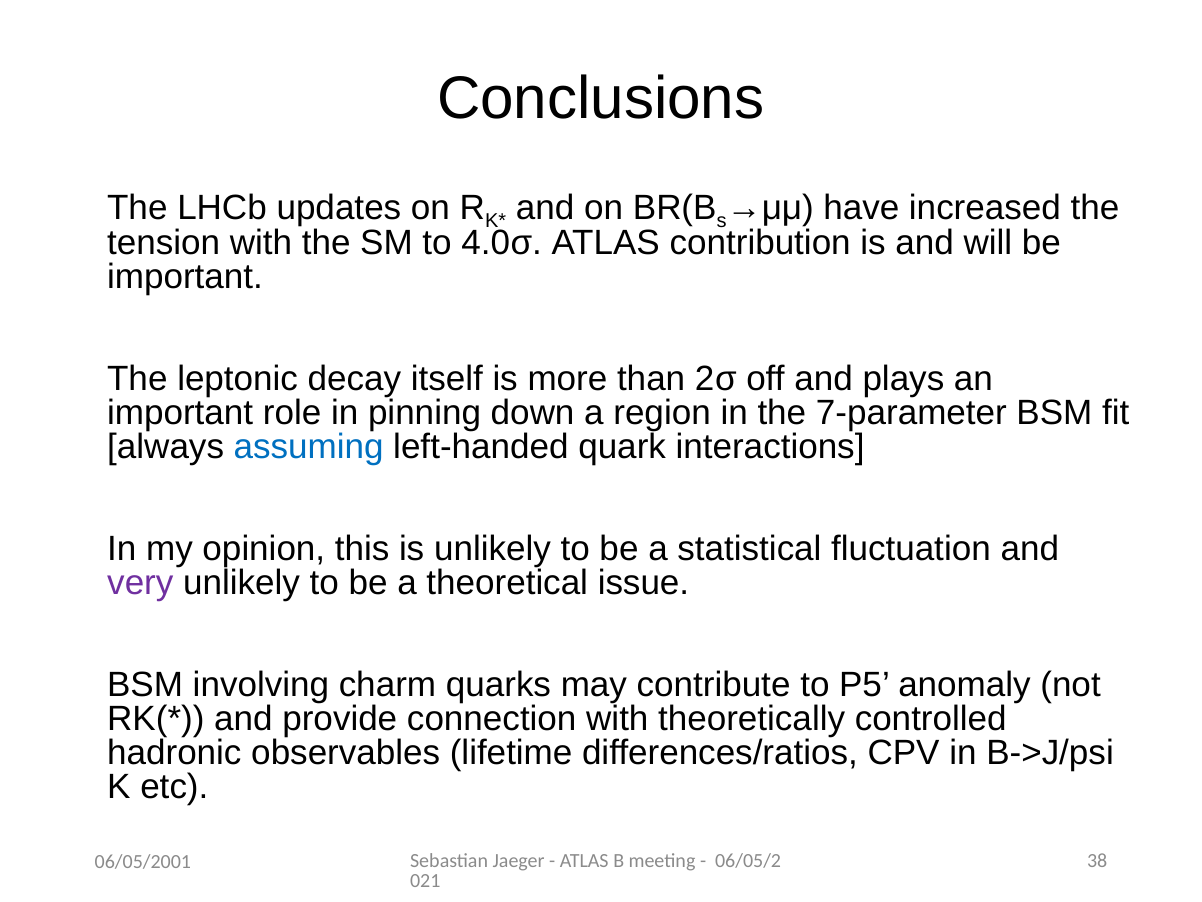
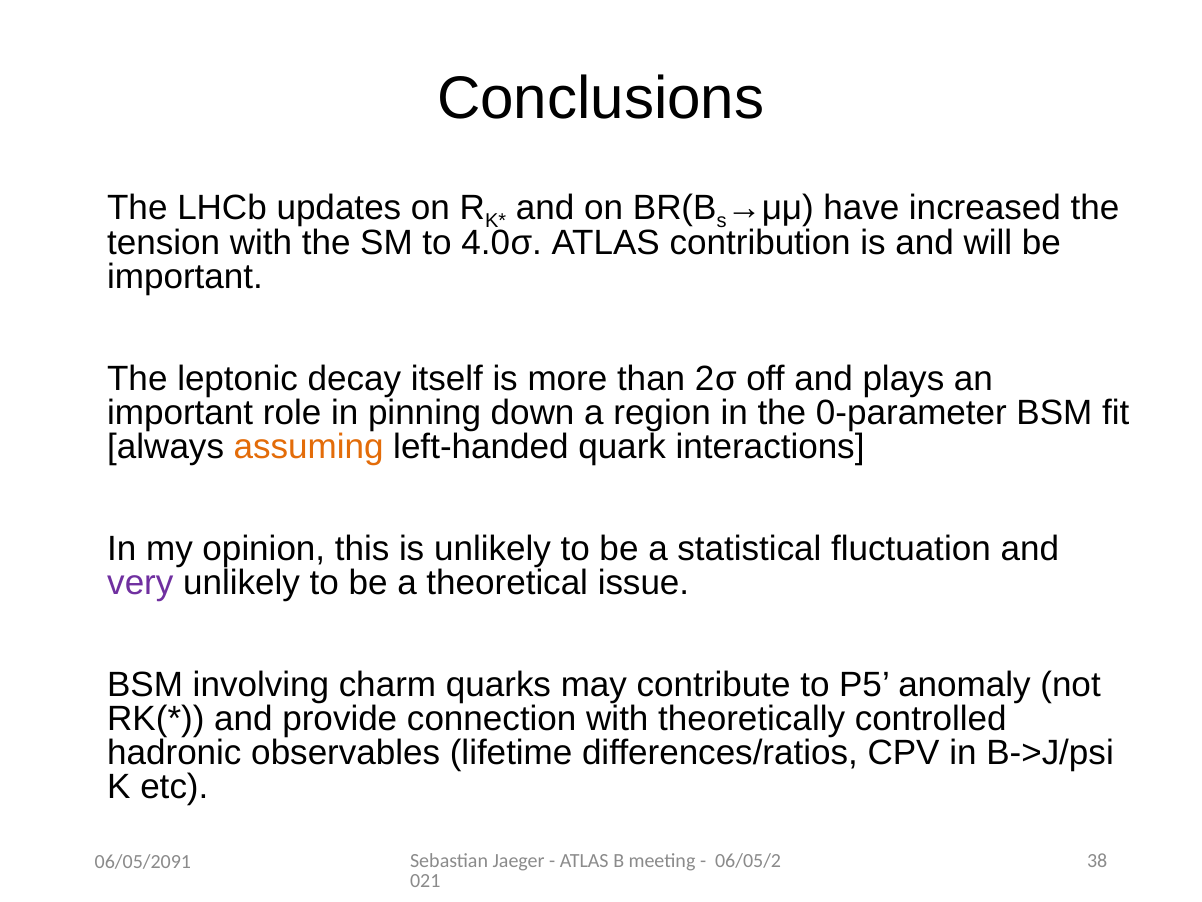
7-parameter: 7-parameter -> 0-parameter (911, 412)
assuming colour: blue -> orange (309, 447)
06/05/2001: 06/05/2001 -> 06/05/2091 (143, 861)
